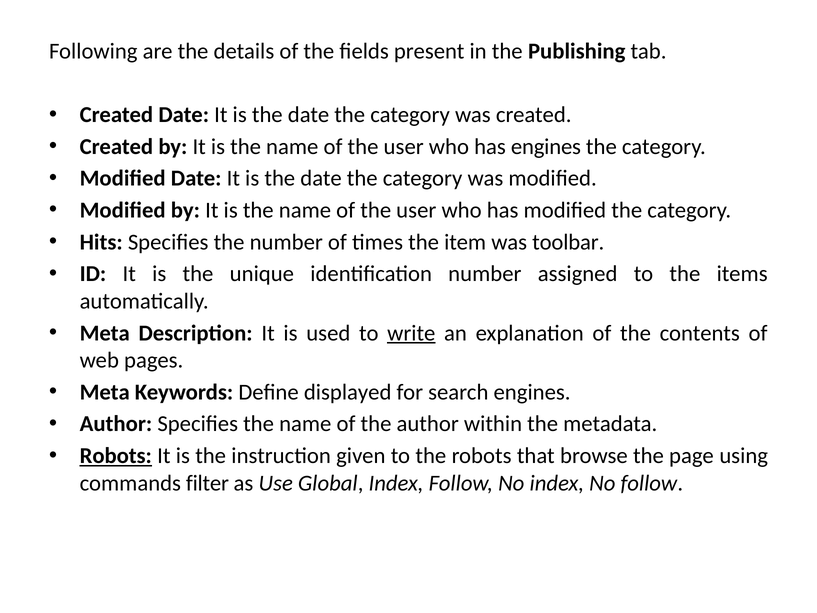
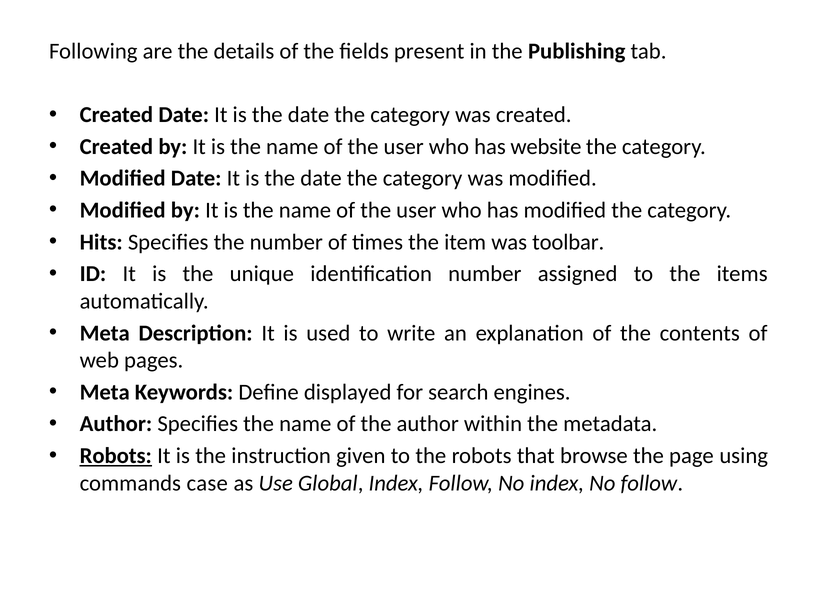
has engines: engines -> website (546, 147)
write underline: present -> none (411, 333)
filter: filter -> case (207, 483)
